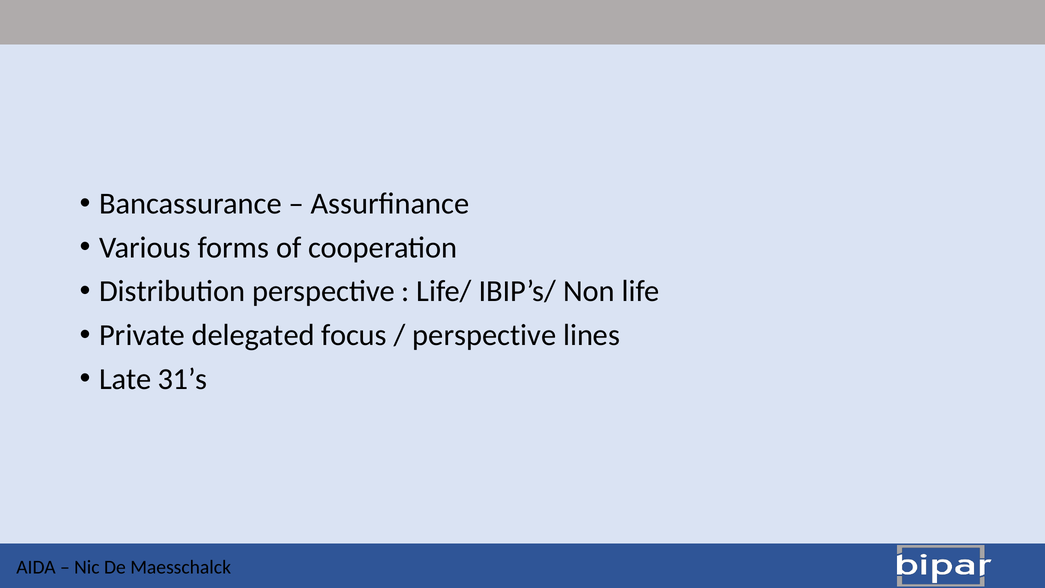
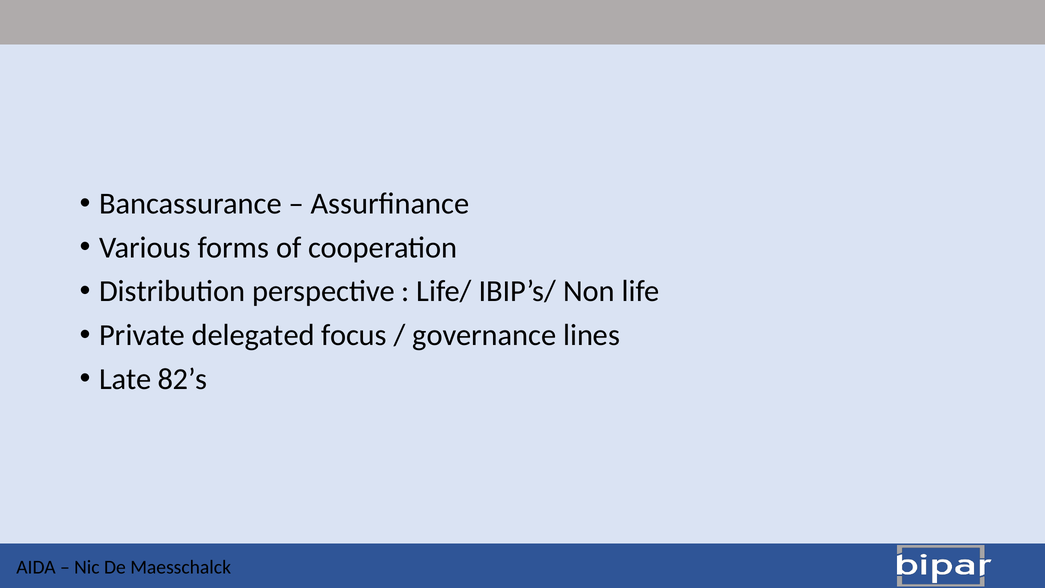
perspective: perspective -> governance (484, 335)
31’s: 31’s -> 82’s (183, 379)
